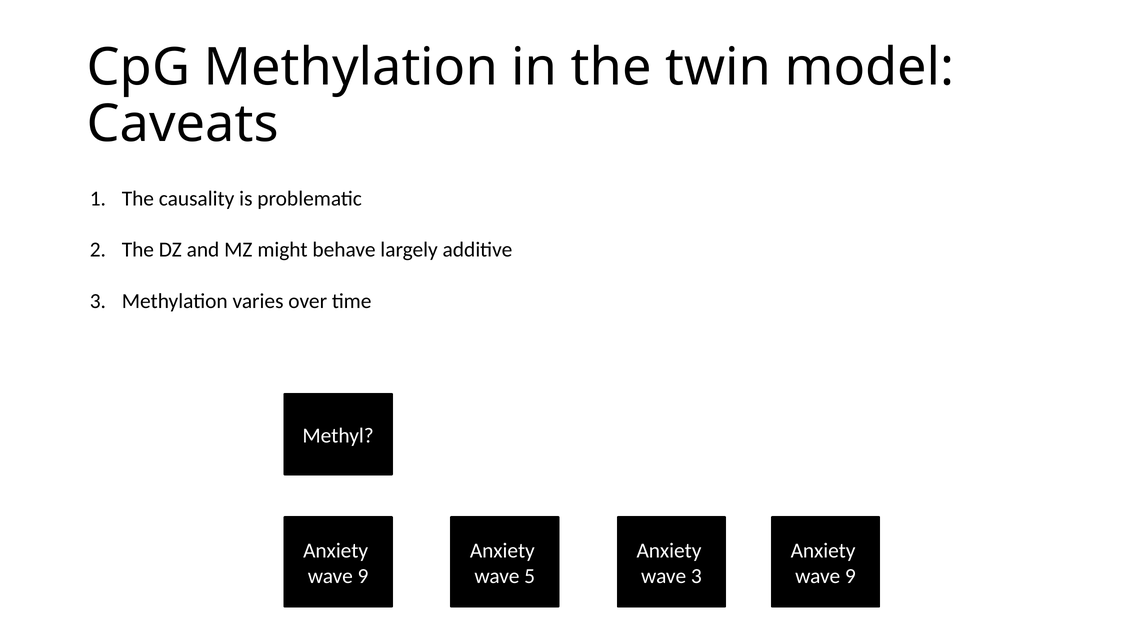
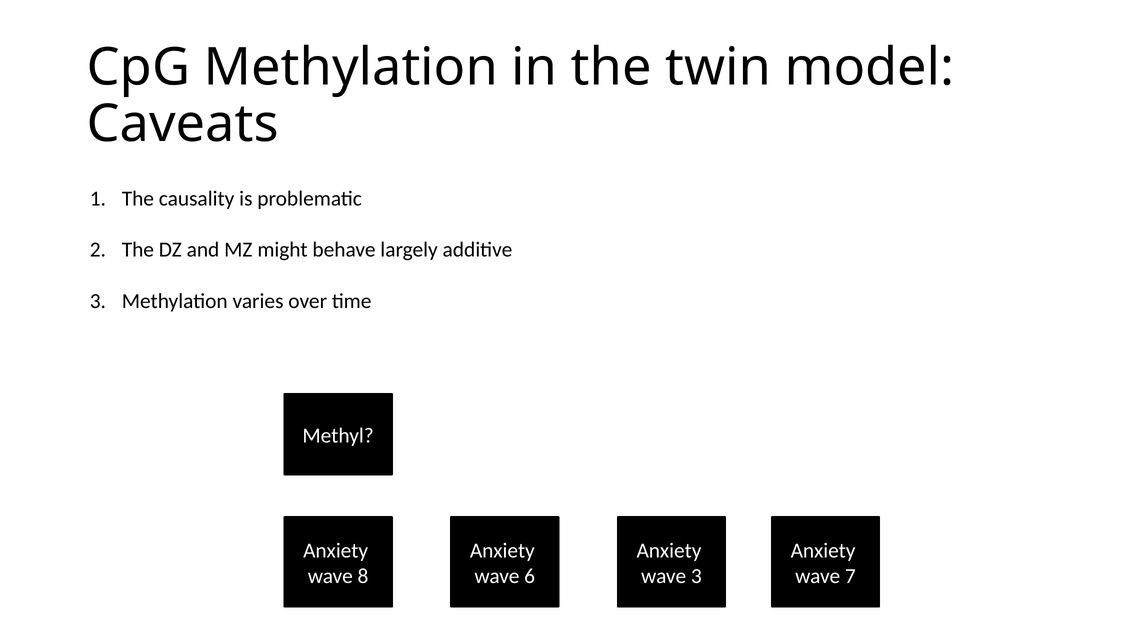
9: 9 -> 8 (363, 577)
5: 5 -> 6 (530, 577)
9: 9 -> 7 (850, 577)
